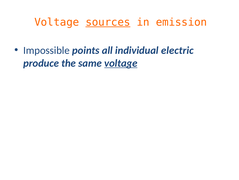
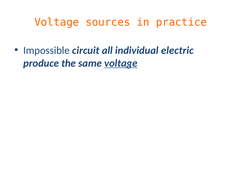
sources underline: present -> none (108, 22)
emission: emission -> practice (181, 22)
points: points -> circuit (86, 50)
